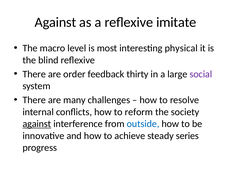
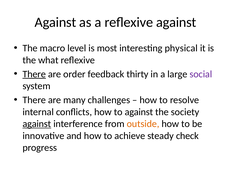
reflexive imitate: imitate -> against (176, 22)
blind: blind -> what (48, 60)
There underline: none -> present (34, 74)
to reform: reform -> against (139, 112)
outside colour: blue -> orange (143, 124)
series: series -> check (187, 136)
